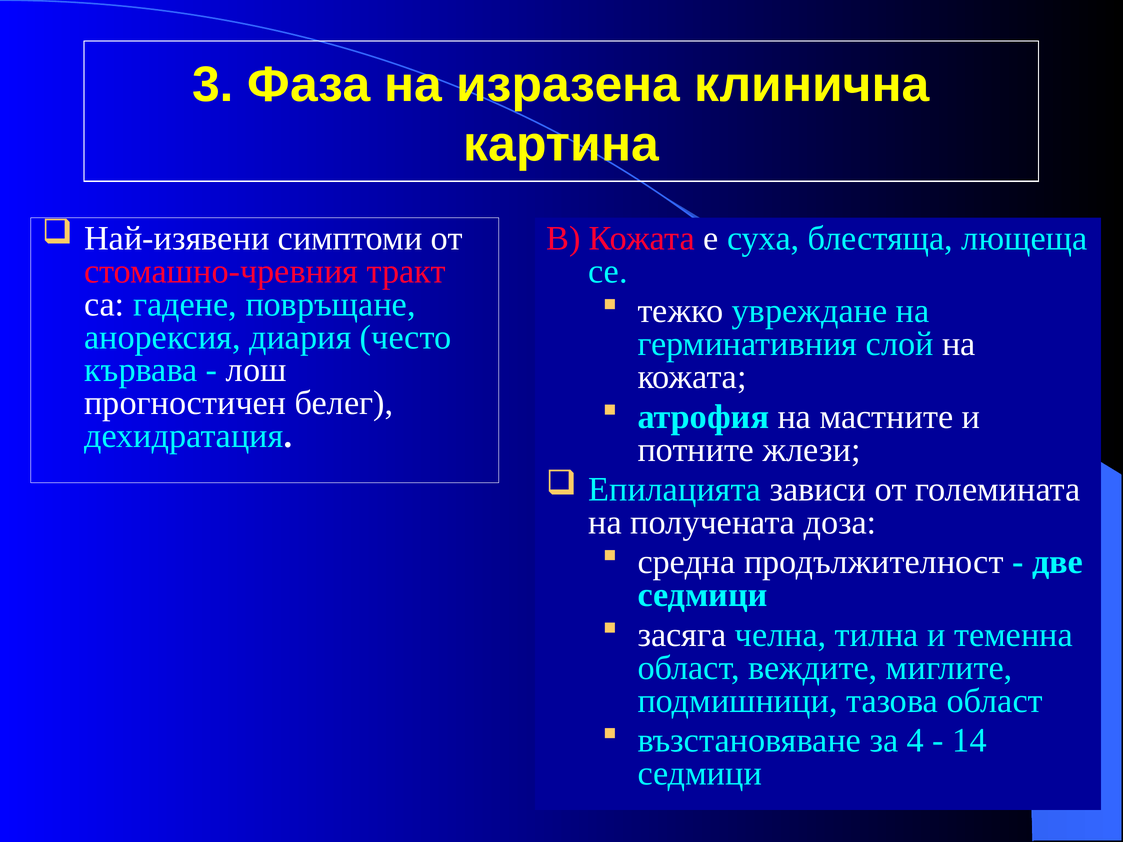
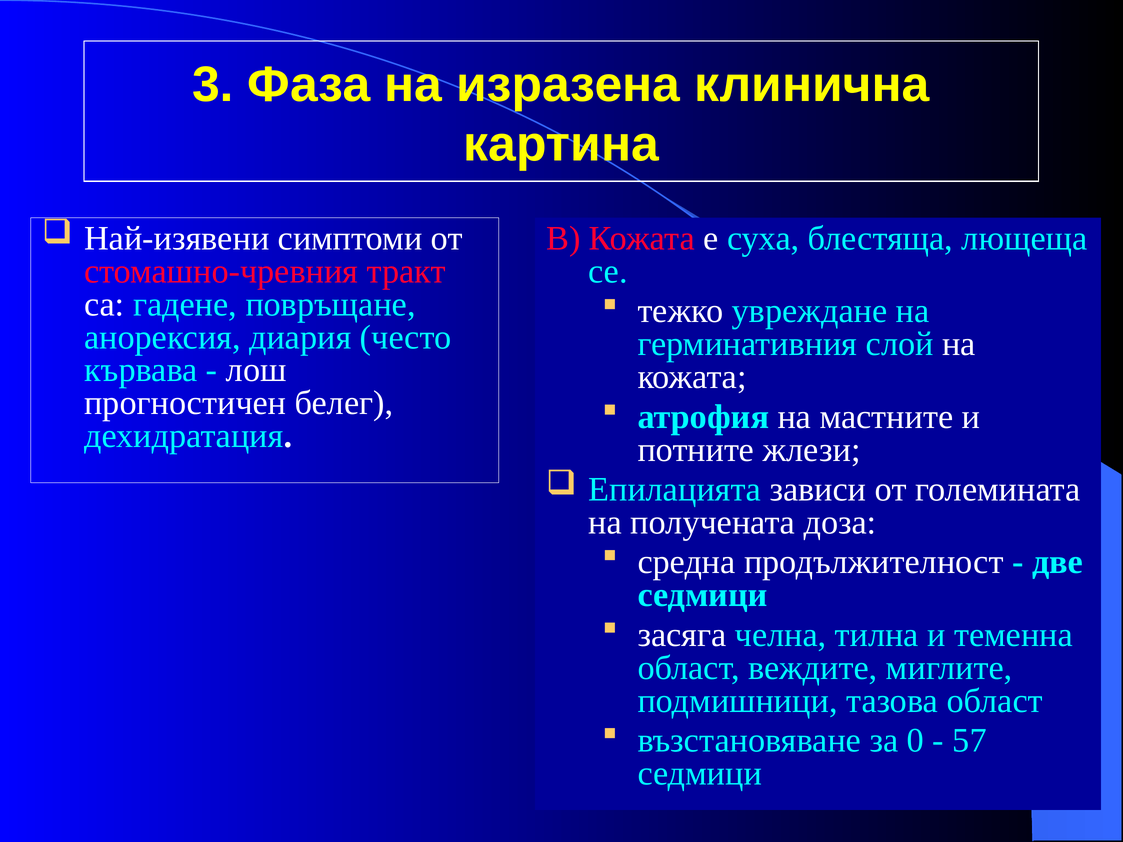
4: 4 -> 0 (915, 741)
14: 14 -> 57 (970, 741)
